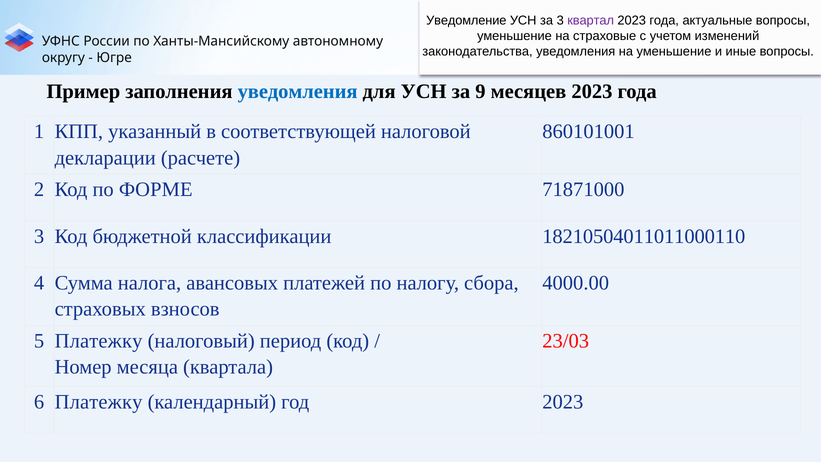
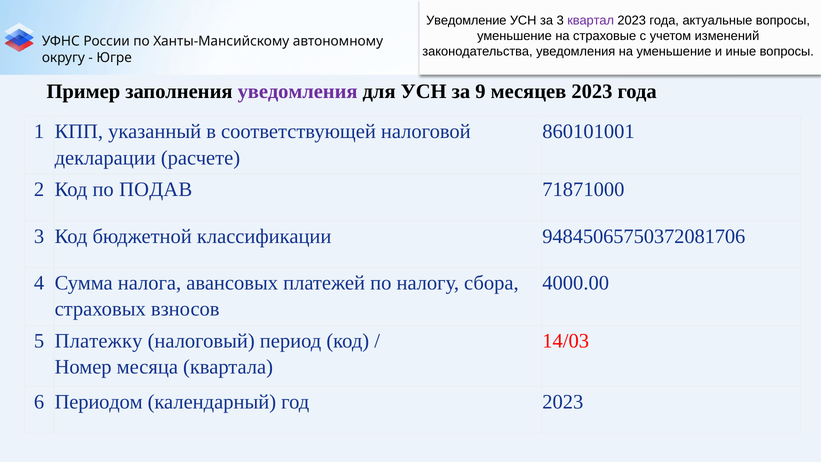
уведомления colour: blue -> purple (298, 92)
ФОРМЕ: ФОРМЕ -> ПОДАВ (156, 190)
18210504011011000110: 18210504011011000110 -> 94845065750372081706 (644, 236)
23/03: 23/03 -> 14/03 (566, 341)
6 Платежку: Платежку -> Периодом (99, 402)
